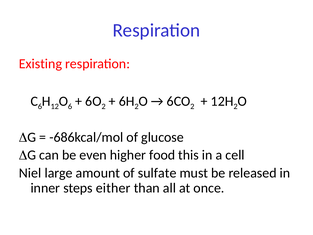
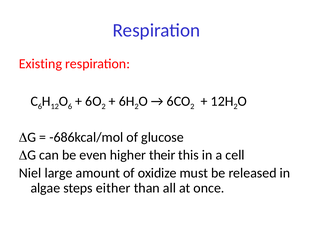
food: food -> their (162, 155)
sulfate: sulfate -> oxidize (157, 173)
inner: inner -> algae (45, 188)
